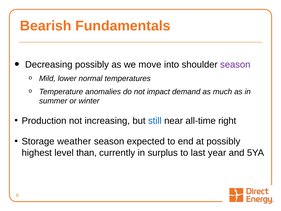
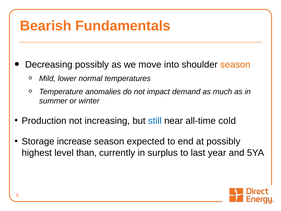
season colour: purple -> orange (235, 64)
right: right -> cold (227, 121)
weather: weather -> increase (74, 141)
